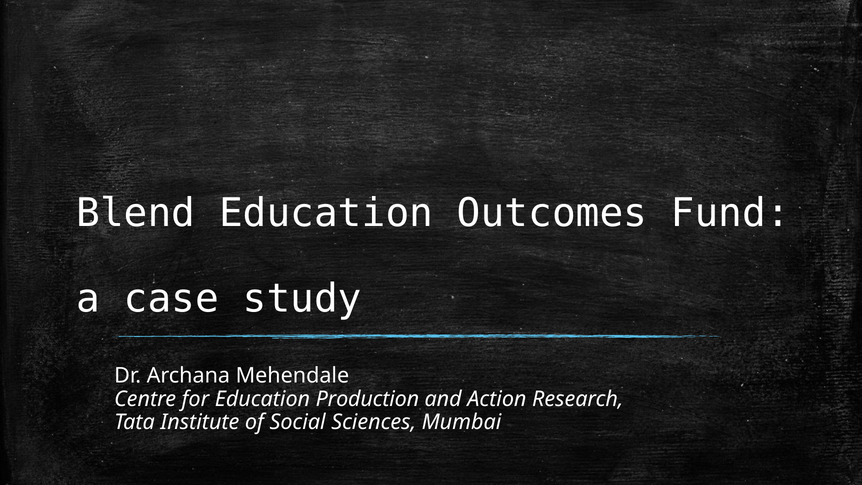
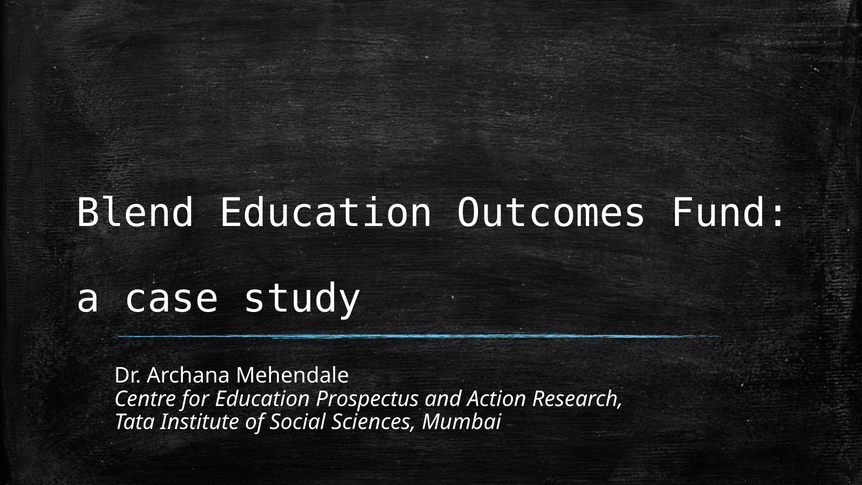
Production: Production -> Prospectus (367, 399)
